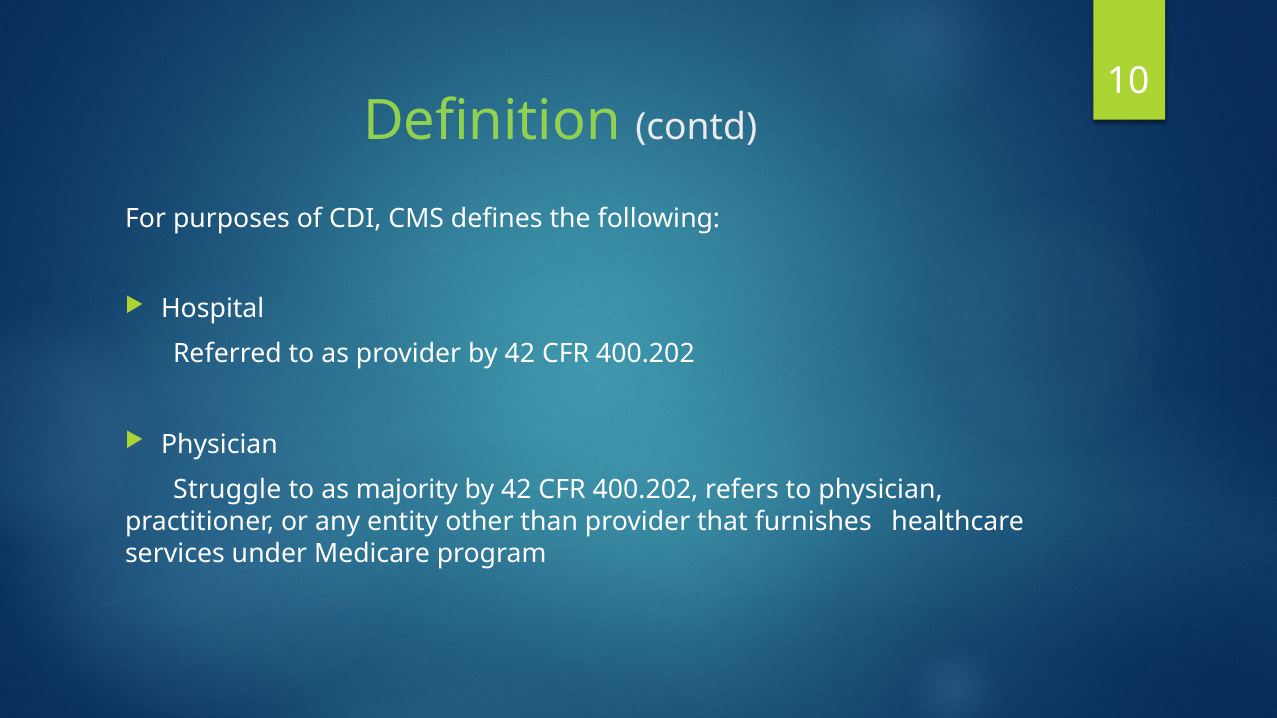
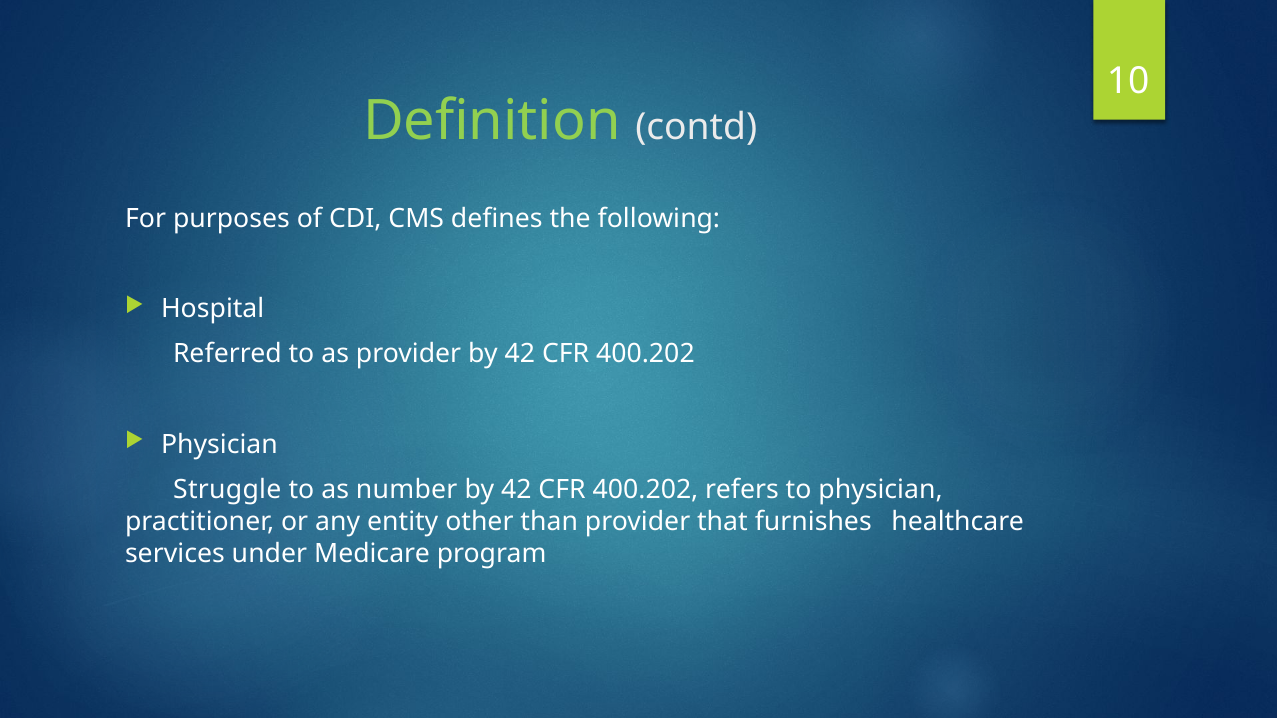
majority: majority -> number (407, 490)
